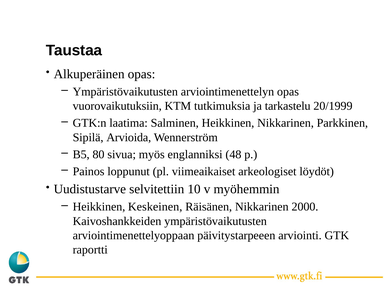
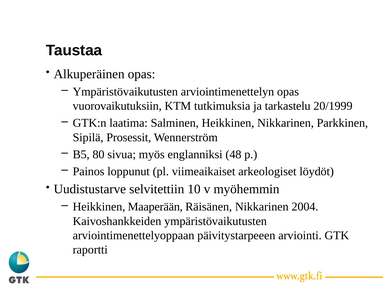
Arvioida: Arvioida -> Prosessit (129, 137)
Keskeinen: Keskeinen -> Maaperään (155, 207)
2000: 2000 -> 2004 (305, 207)
